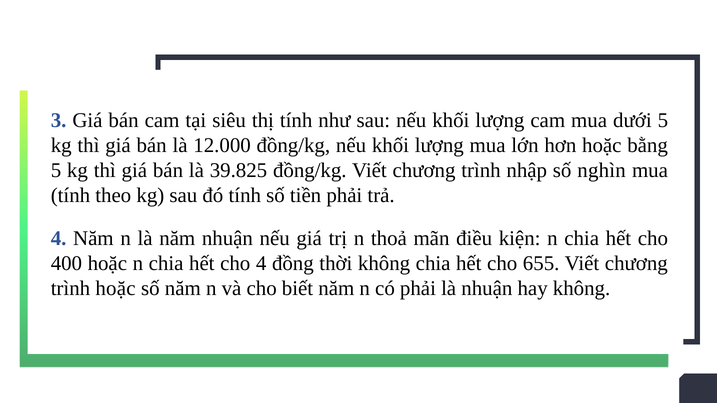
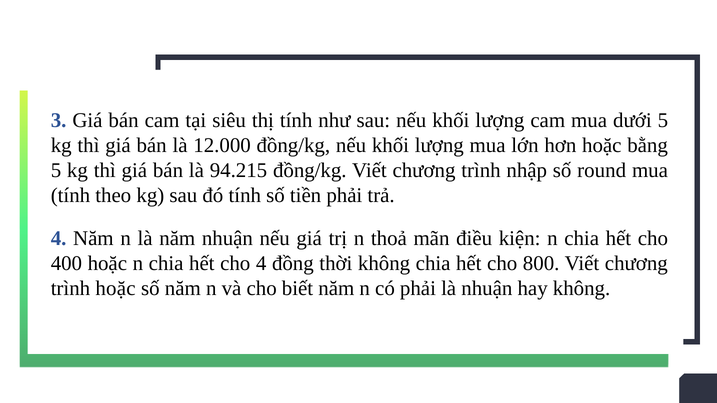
39.825: 39.825 -> 94.215 (238, 170)
nghìn: nghìn -> round (602, 170)
655: 655 -> 800 (541, 264)
